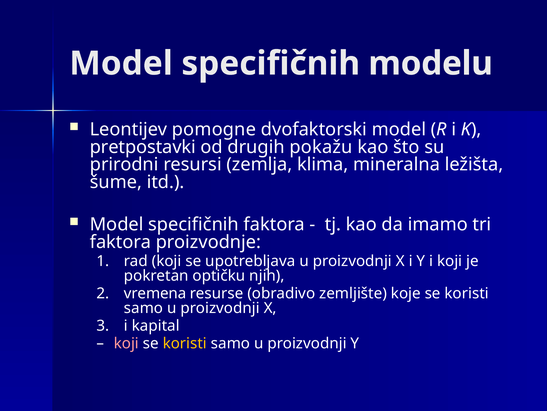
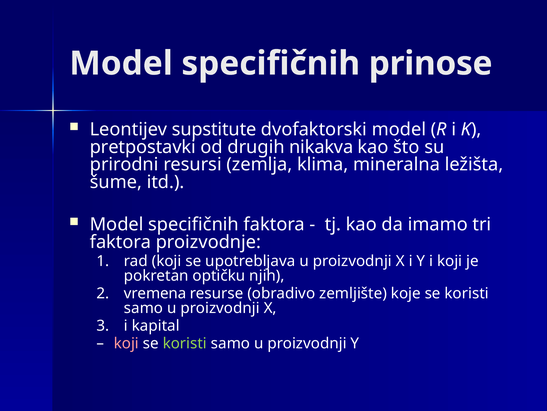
modelu: modelu -> prinose (431, 63)
pomogne: pomogne -> supstitute (214, 129)
pokažu: pokažu -> nikakva (321, 147)
koristi colour: yellow -> light green (185, 343)
